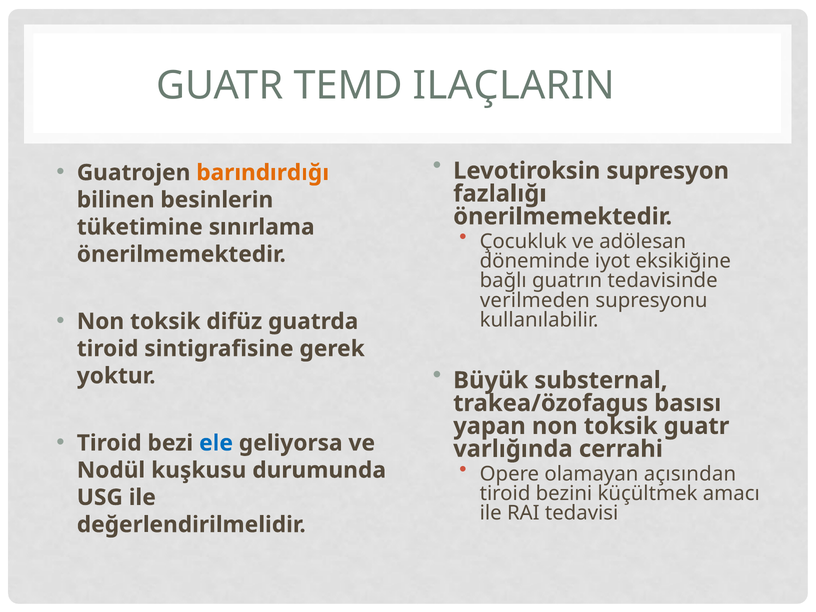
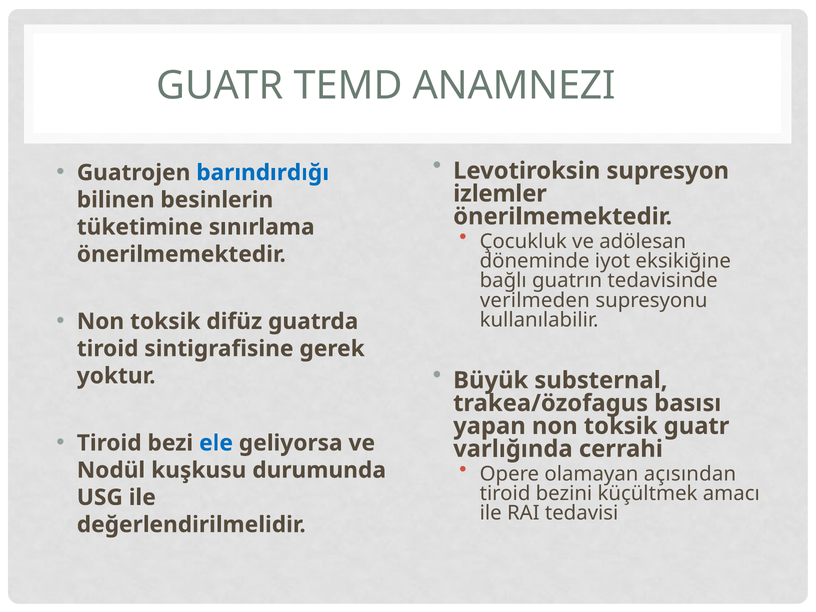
ILAÇLARIN: ILAÇLARIN -> ANAMNEZI (514, 86)
barındırdığı colour: orange -> blue (263, 173)
fazlalığı: fazlalığı -> izlemler (500, 194)
